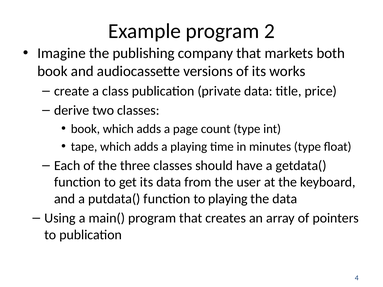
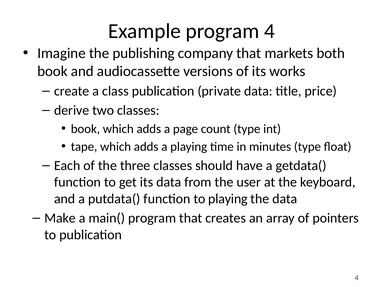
program 2: 2 -> 4 (269, 31)
Using: Using -> Make (60, 218)
